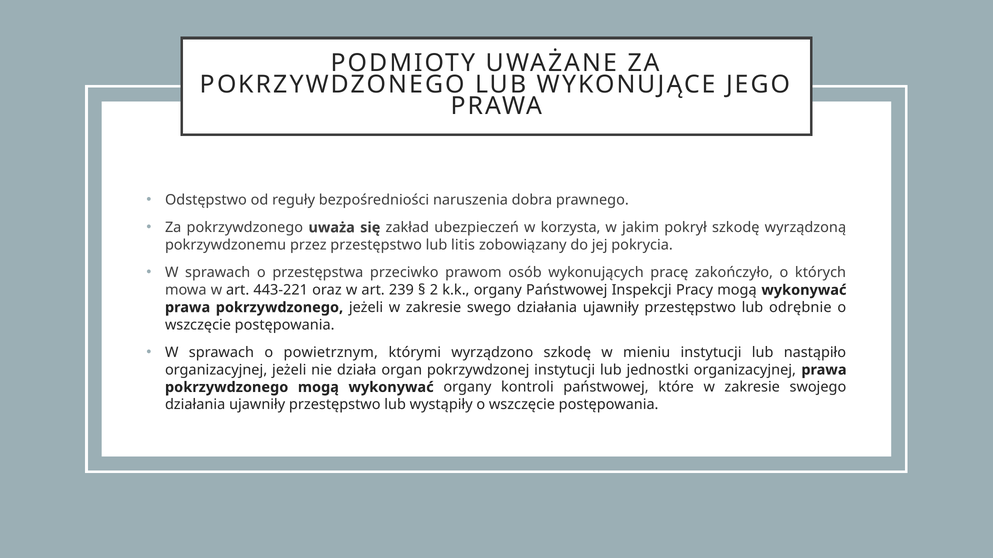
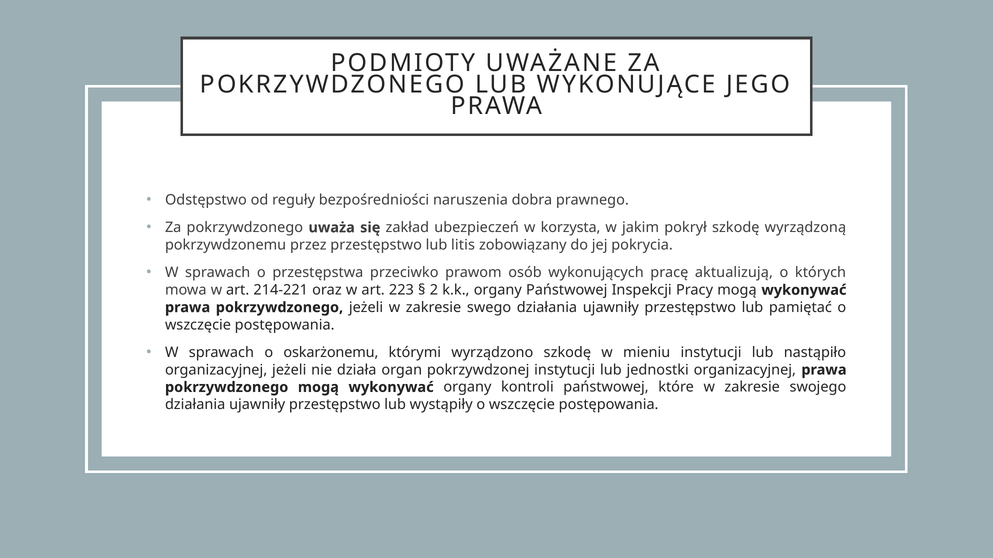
zakończyło: zakończyło -> aktualizują (734, 273)
443-221: 443-221 -> 214-221 (281, 290)
239: 239 -> 223 (401, 290)
odrębnie: odrębnie -> pamiętać (800, 308)
powietrznym: powietrznym -> oskarżonemu (331, 353)
